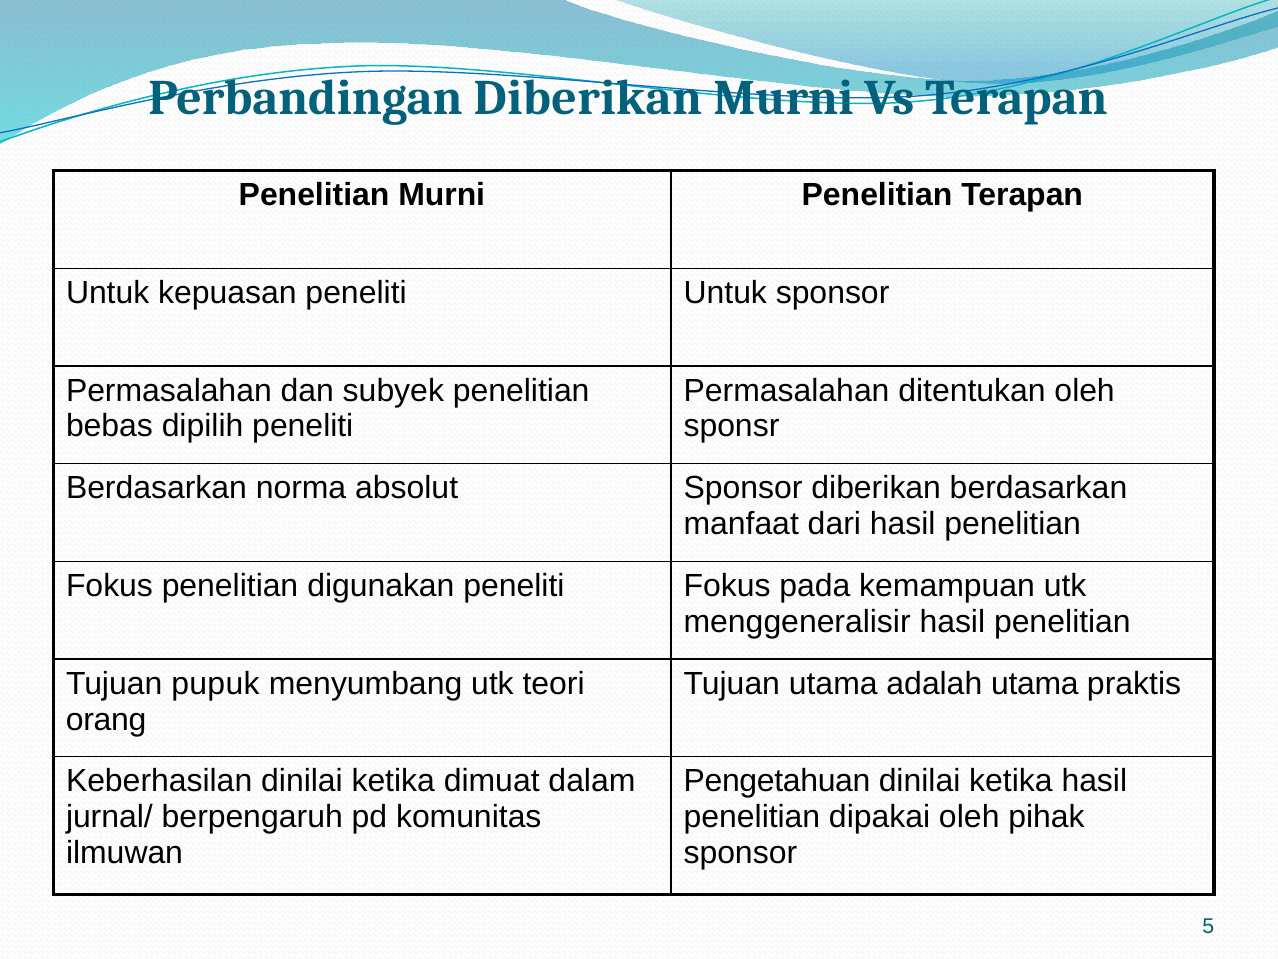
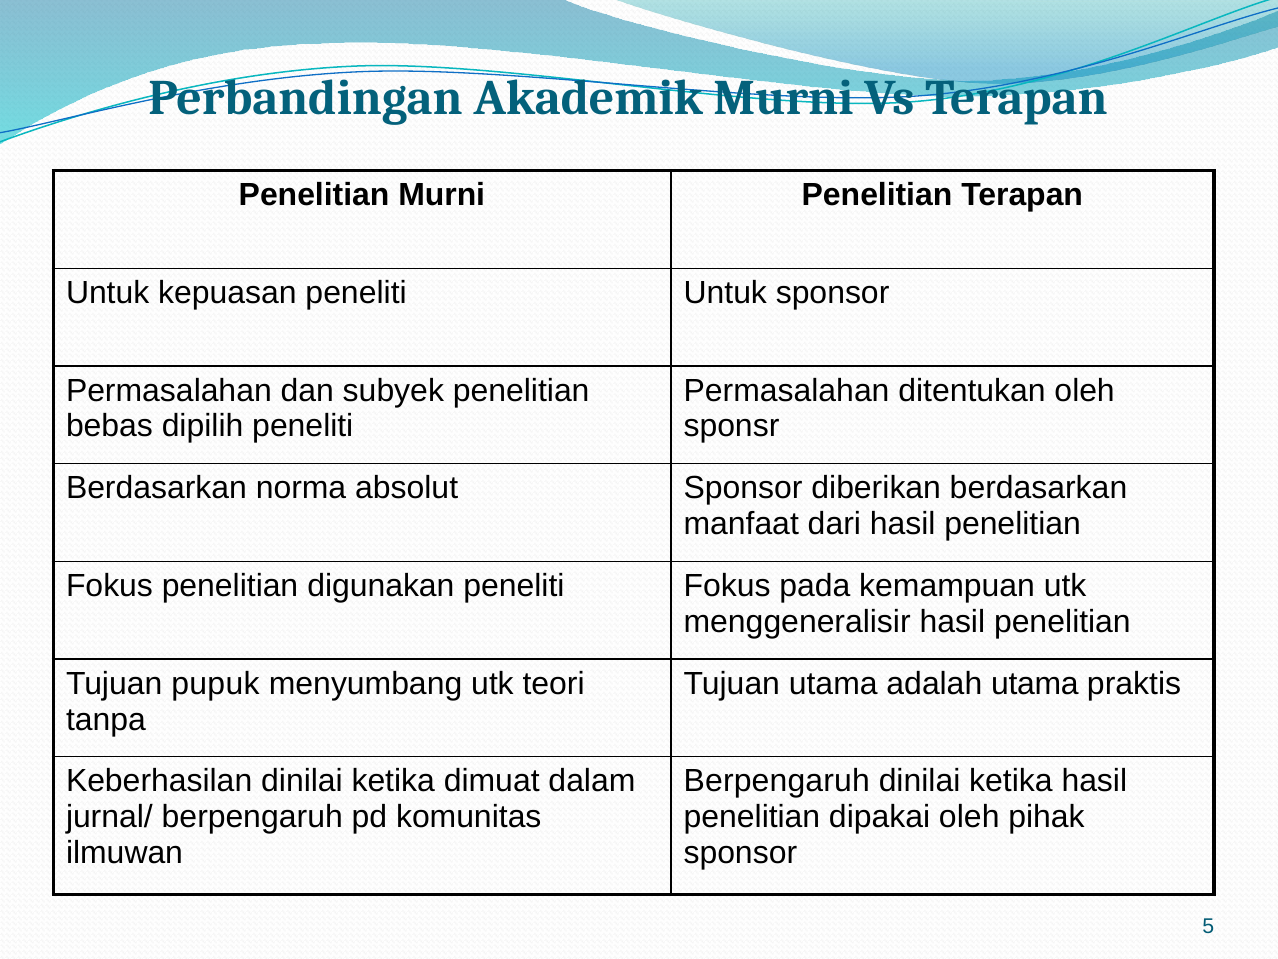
Perbandingan Diberikan: Diberikan -> Akademik (588, 98)
orang: orang -> tanpa (106, 719)
Pengetahuan: Pengetahuan -> Berpengaruh (777, 781)
